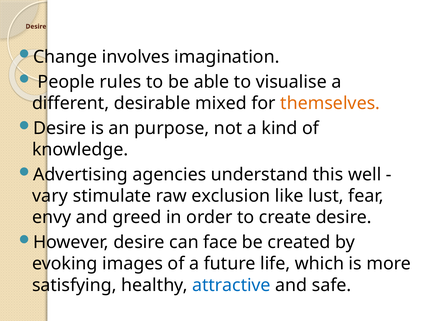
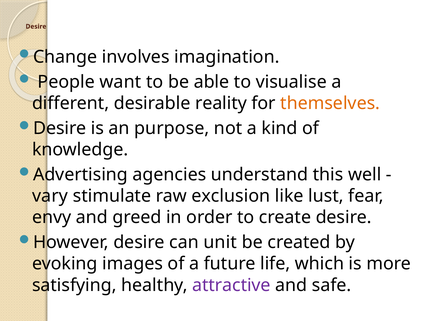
rules: rules -> want (120, 82)
mixed: mixed -> reality (221, 103)
face: face -> unit (220, 242)
attractive colour: blue -> purple (231, 285)
